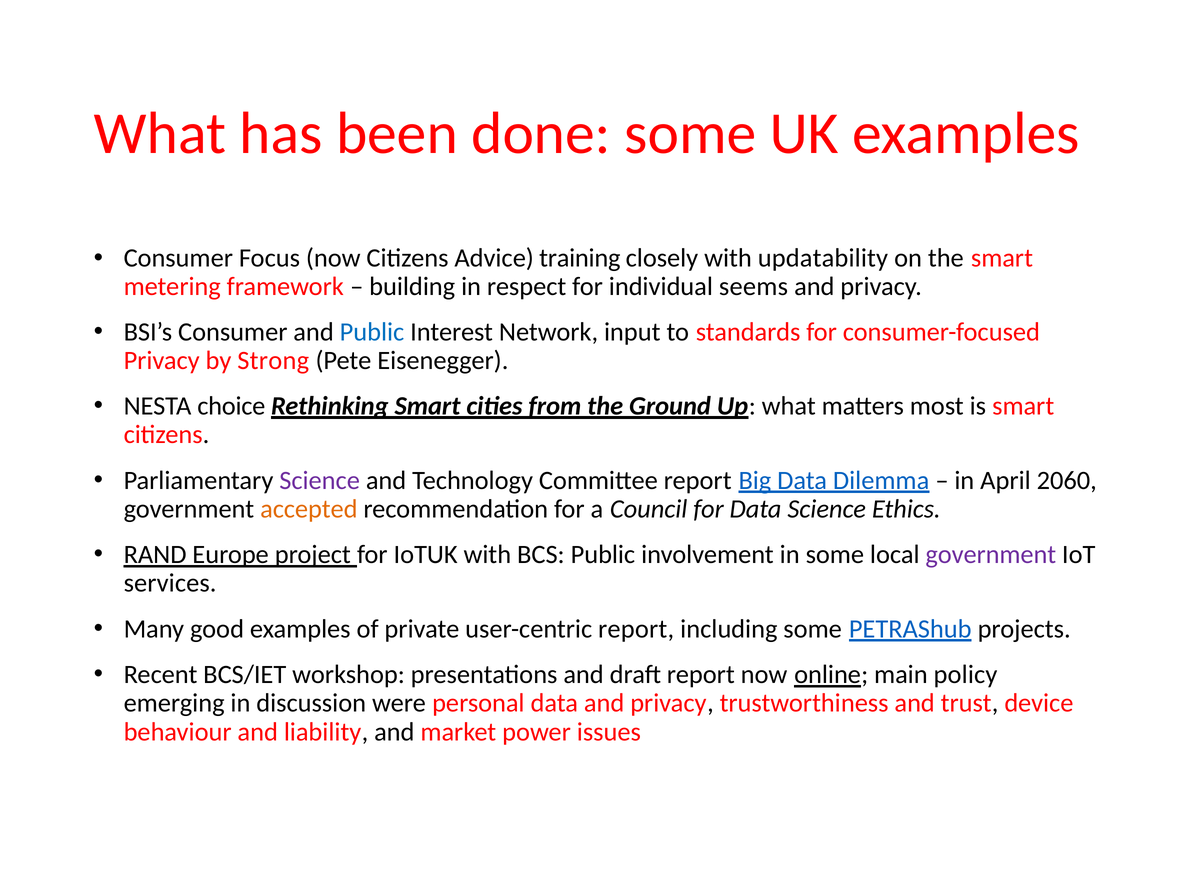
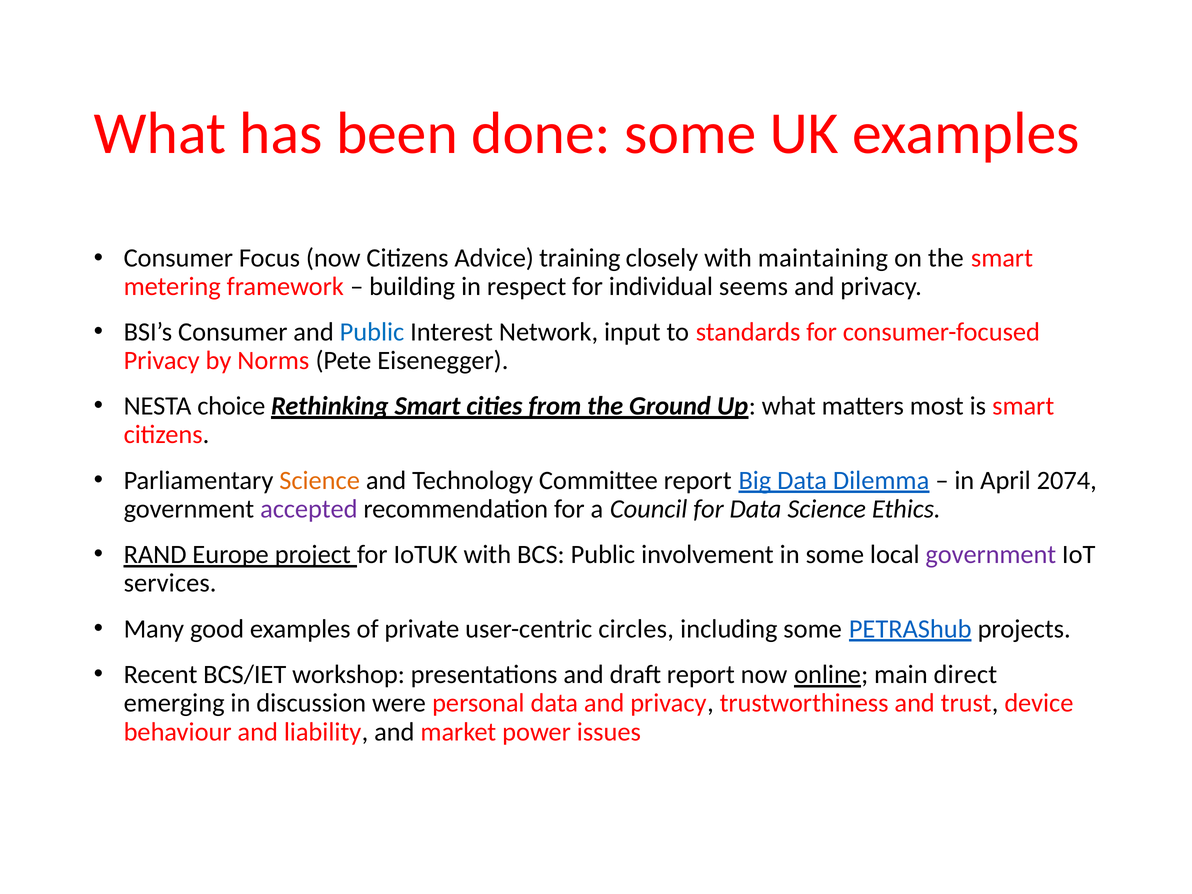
updatability: updatability -> maintaining (823, 258)
Strong: Strong -> Norms (273, 360)
Science colour: purple -> orange (320, 480)
2060: 2060 -> 2074 (1067, 480)
accepted colour: orange -> purple (309, 509)
user-centric report: report -> circles (636, 629)
policy: policy -> direct (965, 675)
